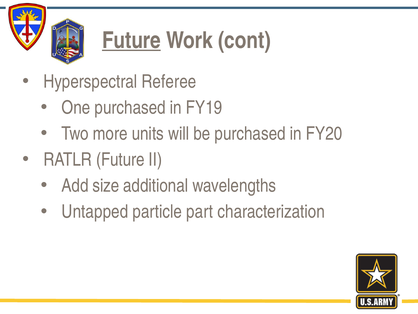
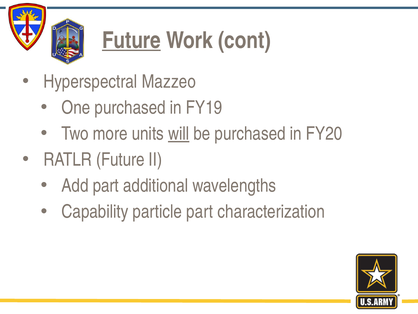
Referee: Referee -> Mazzeo (169, 81)
will underline: none -> present (179, 133)
Add size: size -> part (106, 185)
Untapped: Untapped -> Capability (95, 212)
